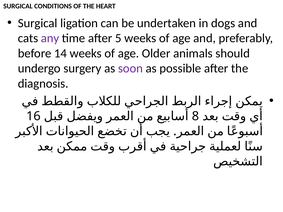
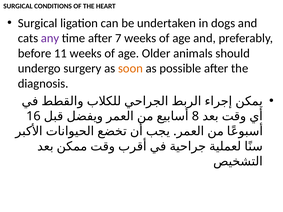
5: 5 -> 7 (118, 38)
14: 14 -> 11 (61, 53)
soon colour: purple -> orange (130, 68)
